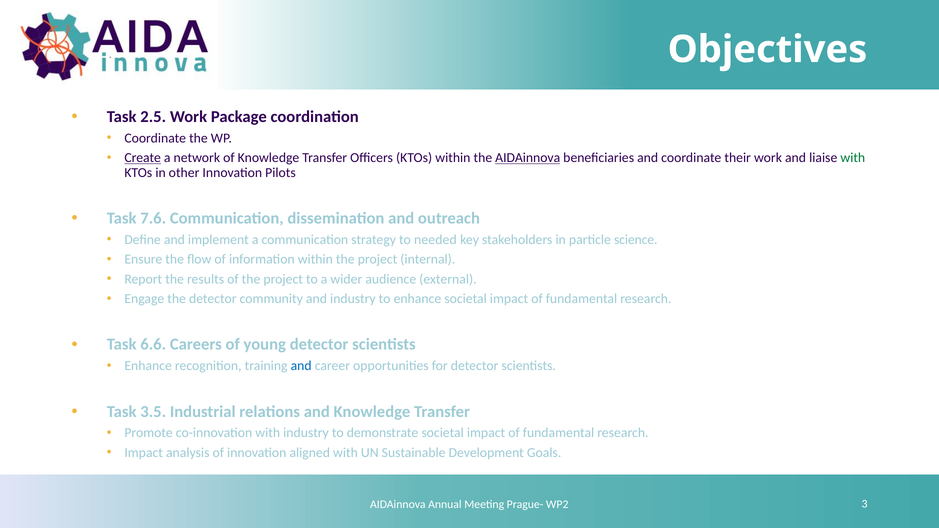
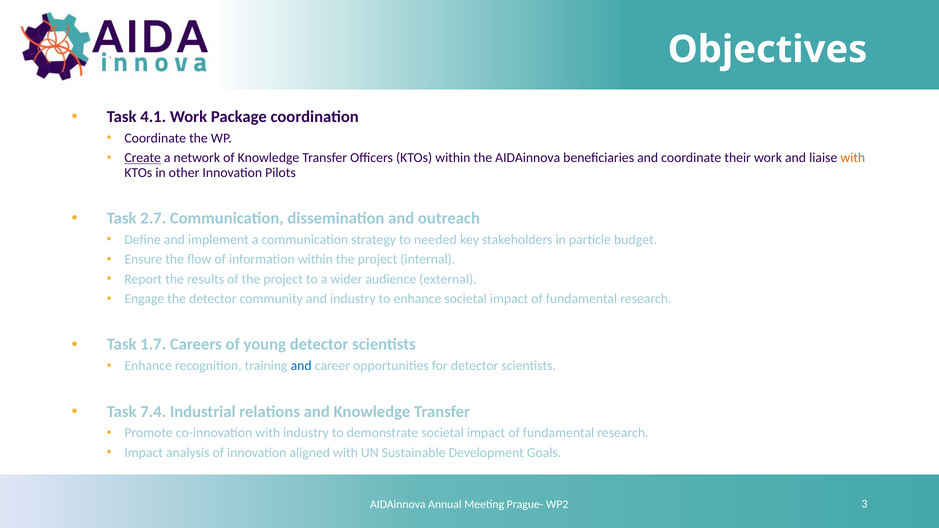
2.5: 2.5 -> 4.1 (153, 117)
AIDAinnova underline: present -> none (528, 158)
with colour: green -> orange (853, 158)
7.6: 7.6 -> 2.7 (153, 218)
science: science -> budget (636, 240)
6.6: 6.6 -> 1.7 (153, 345)
3.5: 3.5 -> 7.4 (153, 412)
